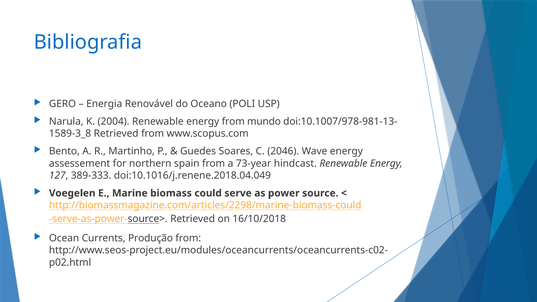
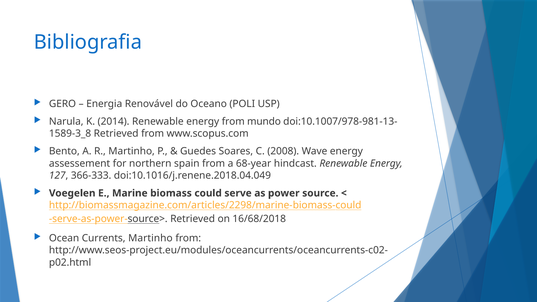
2004: 2004 -> 2014 (114, 122)
2046: 2046 -> 2008 (283, 151)
73-year: 73-year -> 68-year (254, 163)
389-333: 389-333 -> 366-333 (91, 176)
16/10/2018: 16/10/2018 -> 16/68/2018 (259, 219)
Currents Produção: Produção -> Martinho (150, 238)
